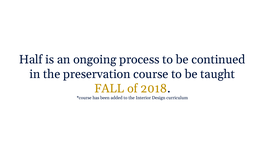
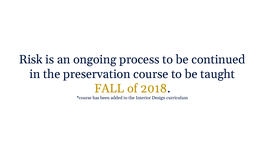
Half: Half -> Risk (31, 60)
